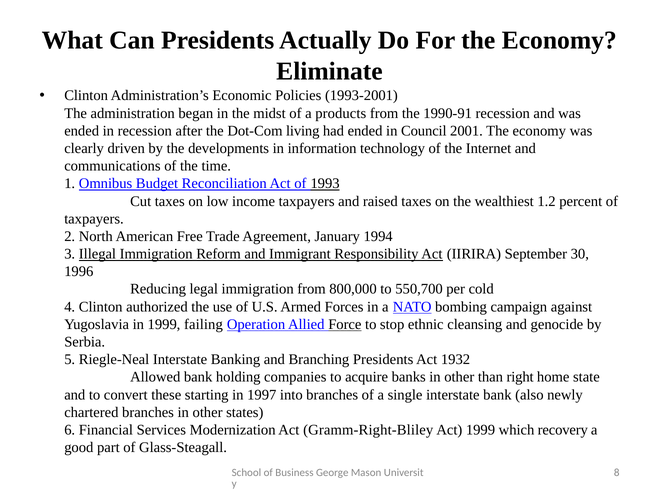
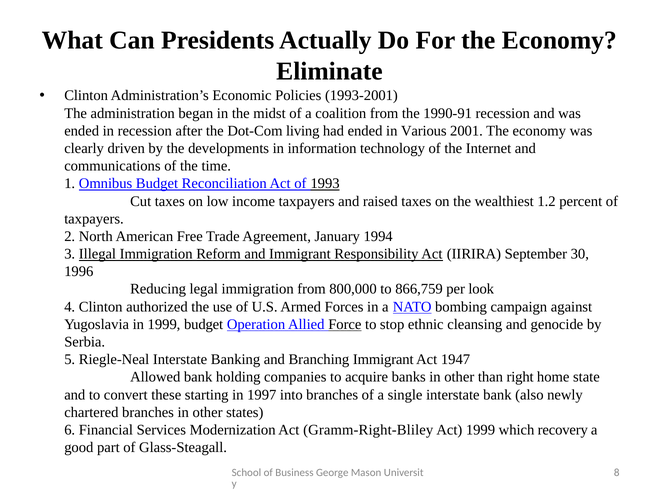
products: products -> coalition (341, 113)
Council: Council -> Various (424, 131)
550,700: 550,700 -> 866,759 (419, 289)
cold: cold -> look (481, 289)
1999 failing: failing -> budget (204, 324)
Branching Presidents: Presidents -> Immigrant (383, 359)
1932: 1932 -> 1947 (456, 359)
